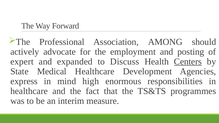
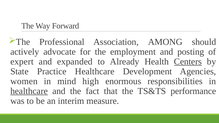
Discuss: Discuss -> Already (125, 62)
Medical: Medical -> Practice (52, 71)
express: express -> women (24, 81)
healthcare underline: none -> present (29, 91)
programmes: programmes -> performance (193, 91)
